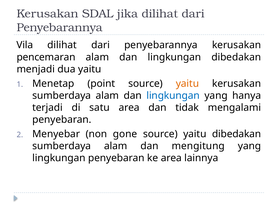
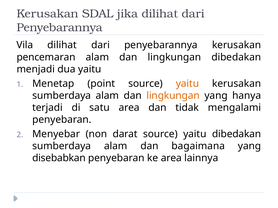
lingkungan colour: blue -> orange (173, 96)
gone: gone -> darat (125, 134)
mengitung: mengitung -> bagaimana (198, 146)
lingkungan: lingkungan -> disebabkan (59, 158)
